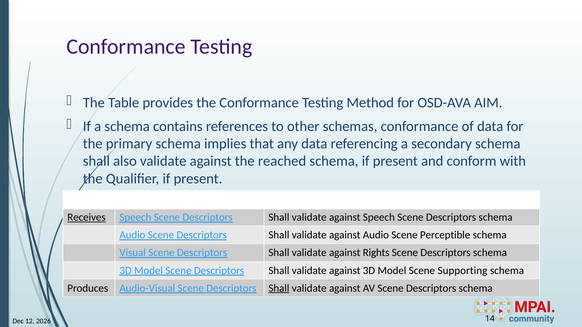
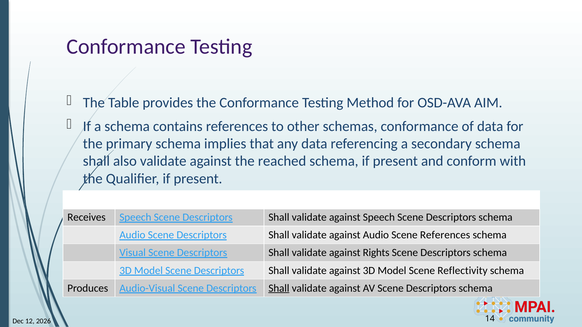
Receives underline: present -> none (87, 218)
Scene Perceptible: Perceptible -> References (445, 235)
Supporting: Supporting -> Reflectivity (462, 271)
